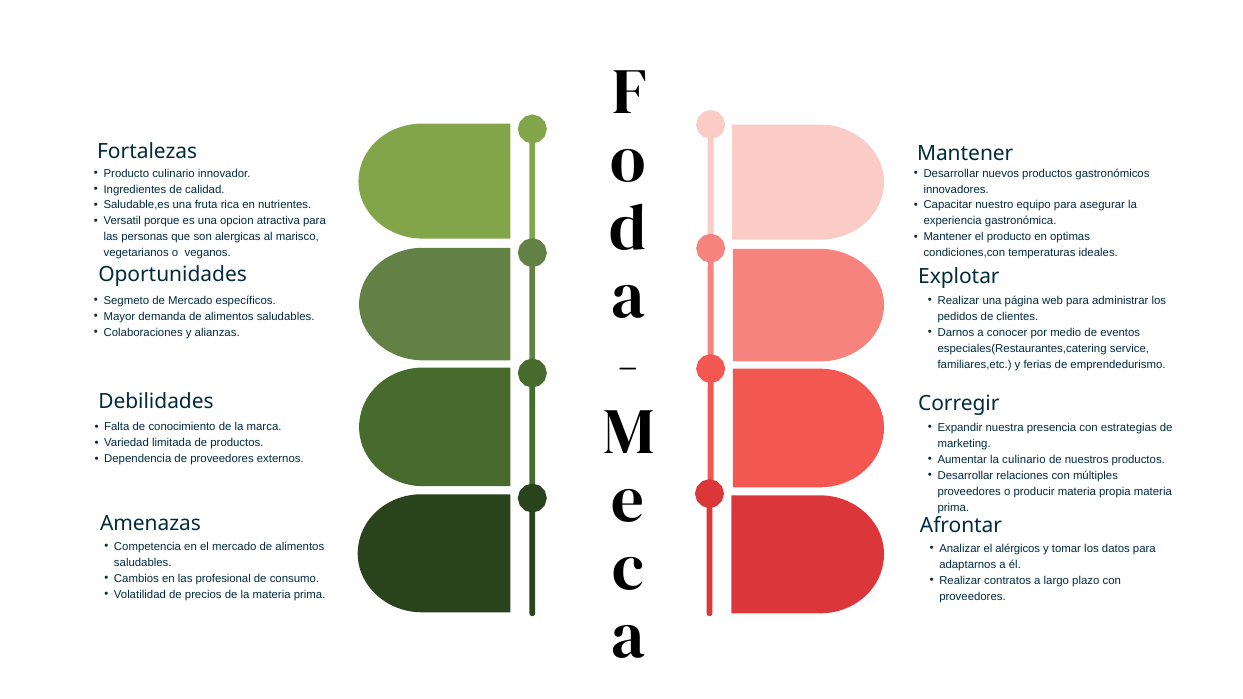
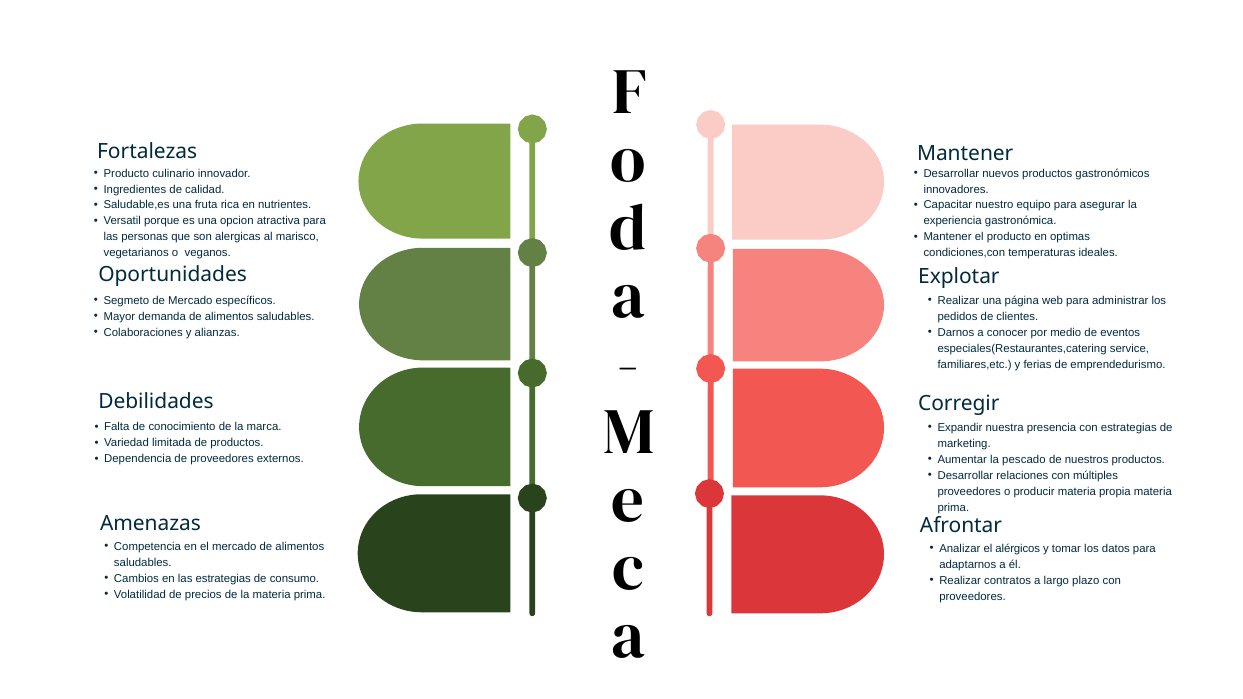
la culinario: culinario -> pescado (1024, 460)
las profesional: profesional -> estrategias (223, 579)
